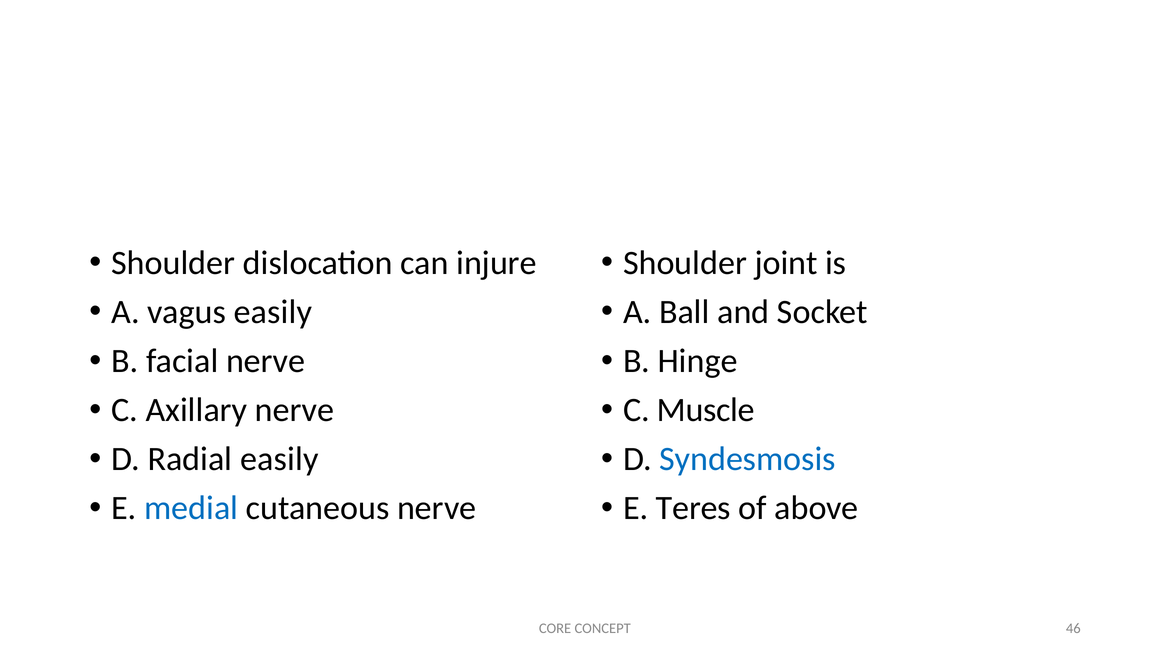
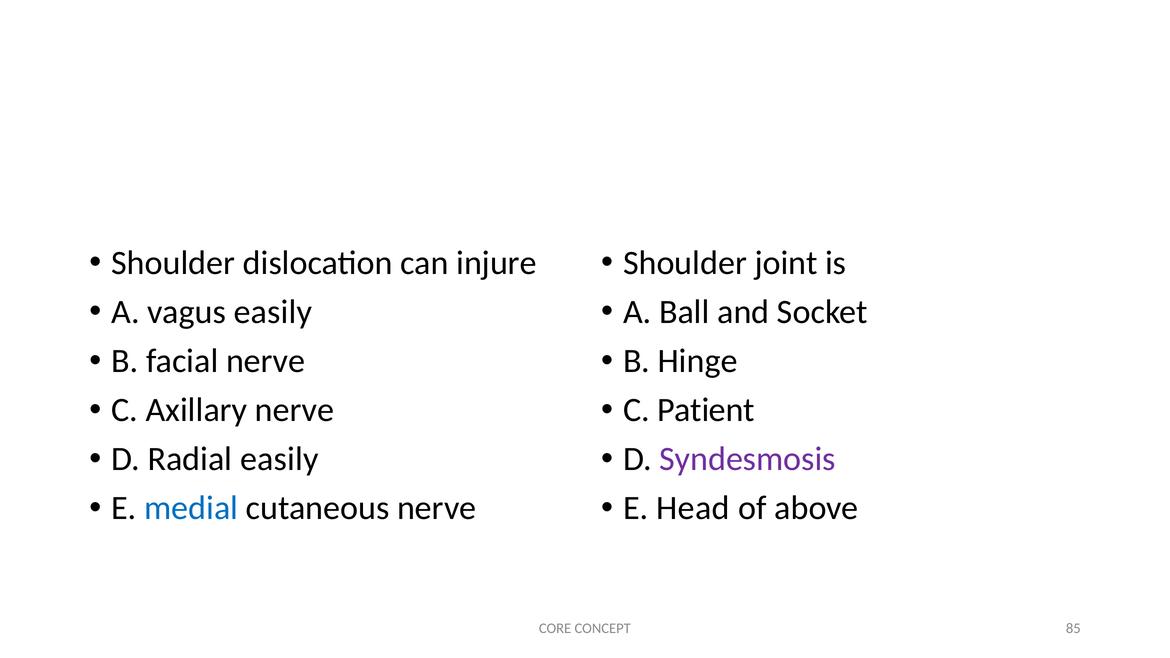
Muscle: Muscle -> Patient (706, 410)
Syndesmosis colour: blue -> purple (748, 459)
Teres: Teres -> Head (693, 508)
46: 46 -> 85 (1073, 628)
